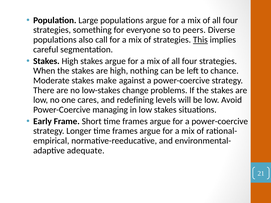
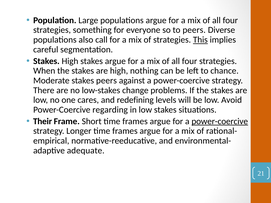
stakes make: make -> peers (106, 81)
managing: managing -> regarding (110, 110)
Early: Early -> Their (43, 121)
power-coercive underline: none -> present (220, 121)
